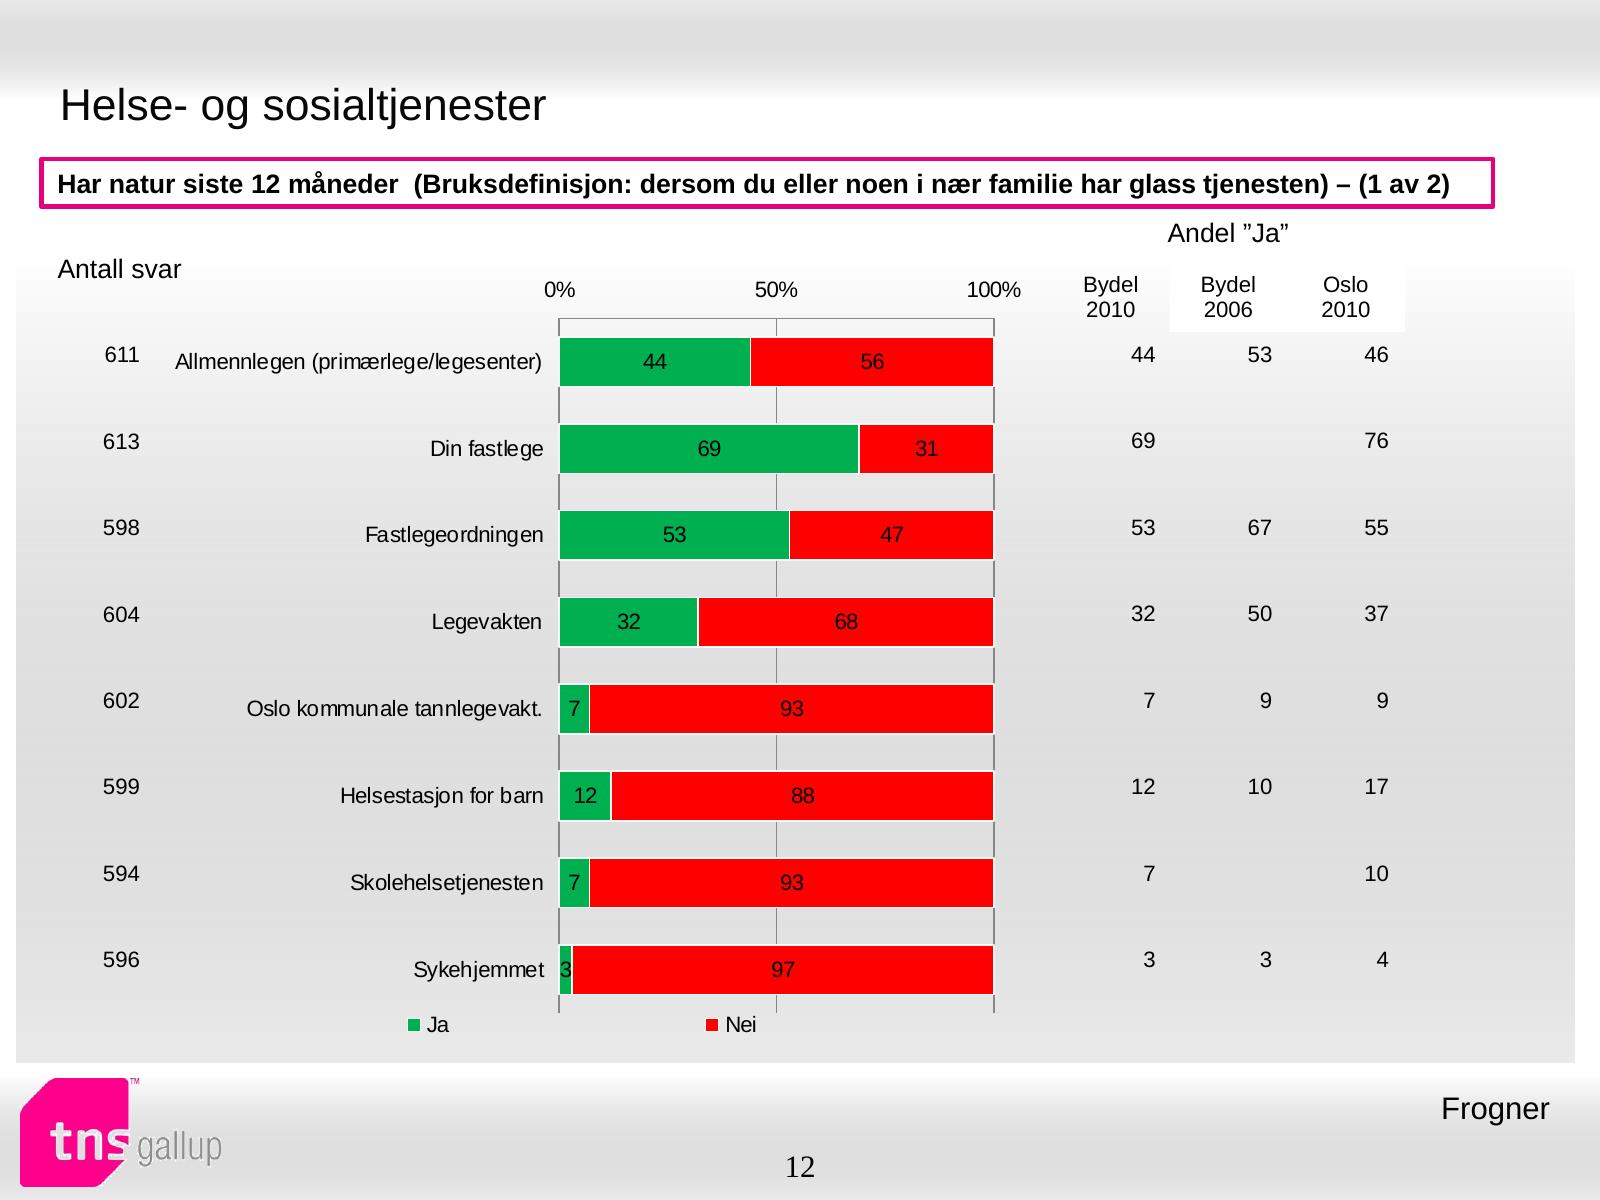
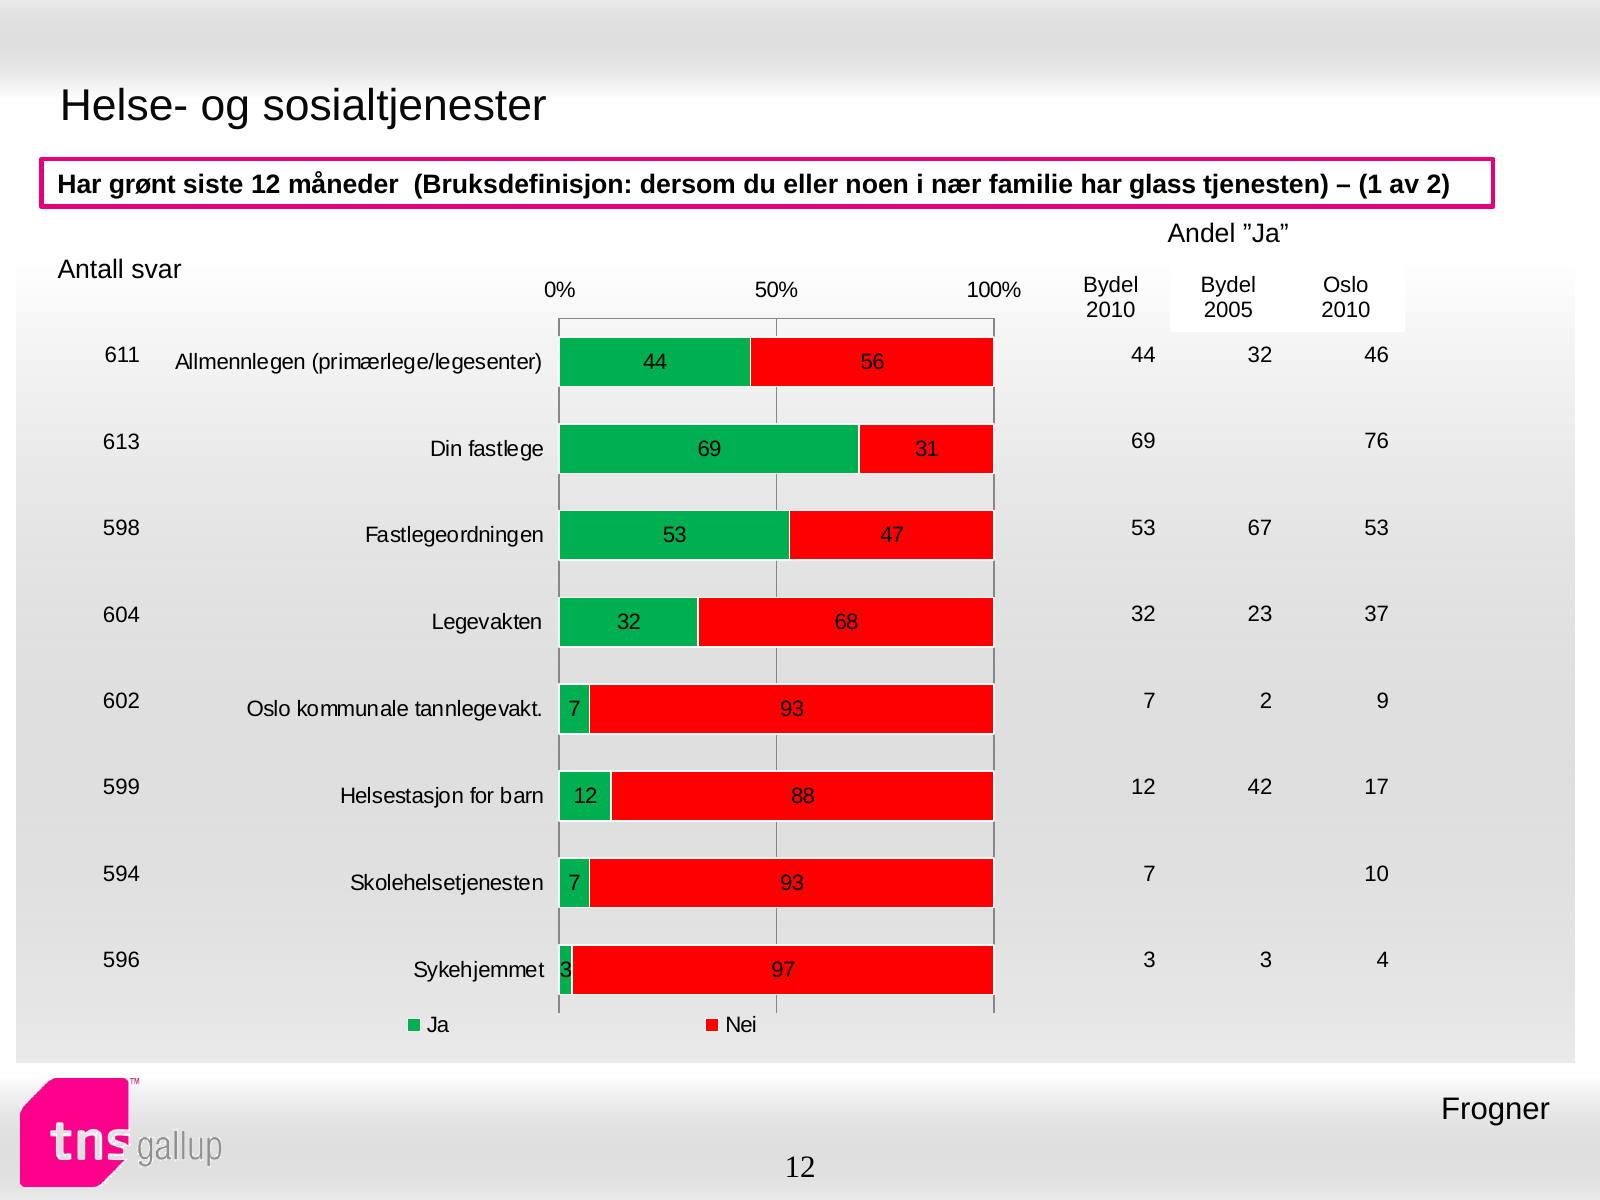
natur: natur -> grønt (142, 185)
2006: 2006 -> 2005 (1228, 310)
44 53: 53 -> 32 (1260, 355)
67 55: 55 -> 53 (1377, 528)
50: 50 -> 23 (1260, 614)
7 9: 9 -> 2 (1266, 701)
12 10: 10 -> 42 (1260, 787)
